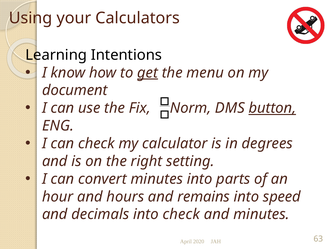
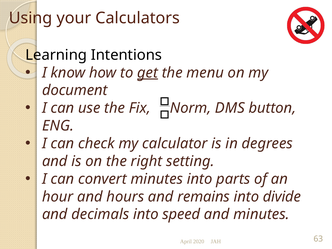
button underline: present -> none (272, 108)
speed: speed -> divide (282, 197)
into check: check -> speed (181, 214)
